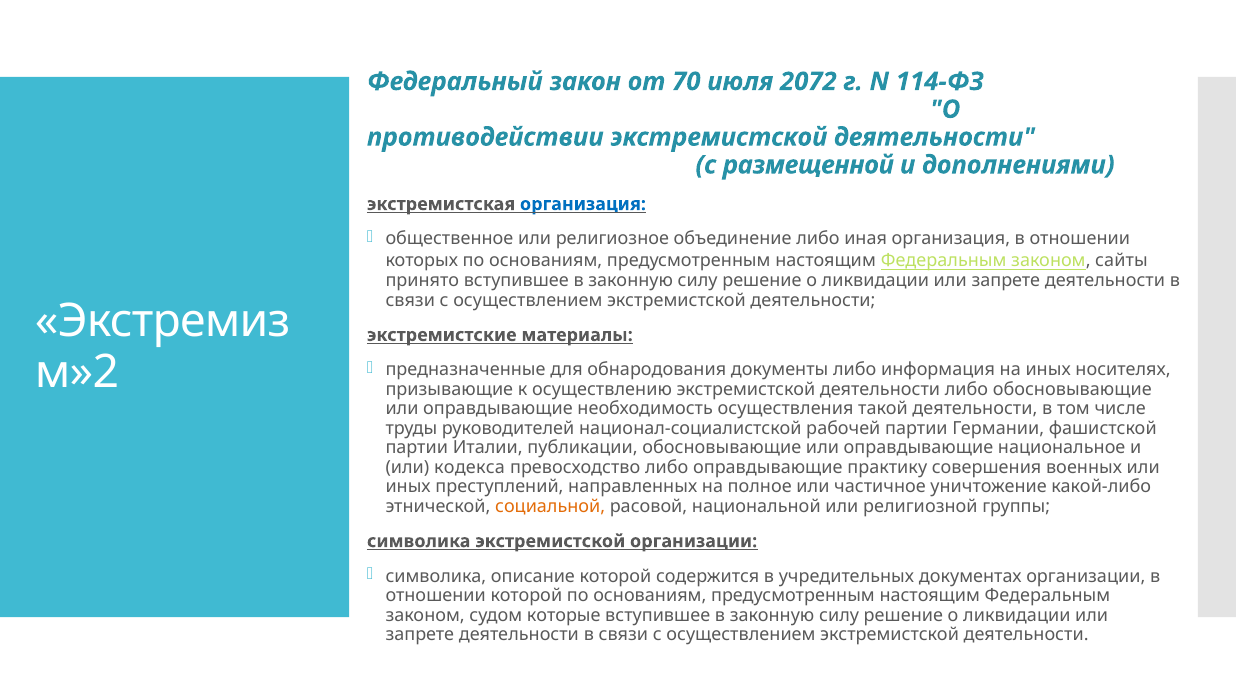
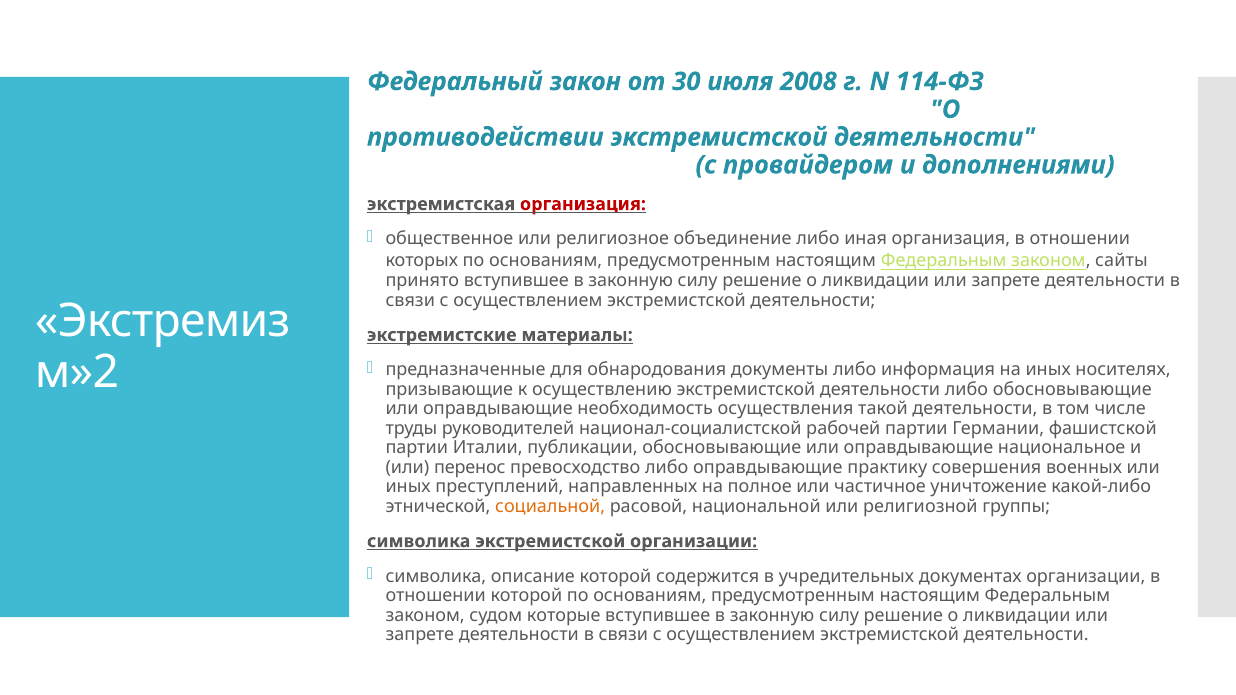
70: 70 -> 30 (686, 82)
2072: 2072 -> 2008 (808, 82)
размещенной: размещенной -> провайдером (808, 165)
организация colour: blue -> red (583, 204)
кодекса: кодекса -> перенос (470, 468)
